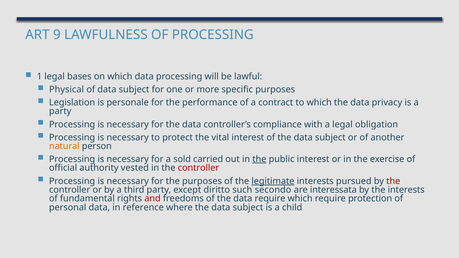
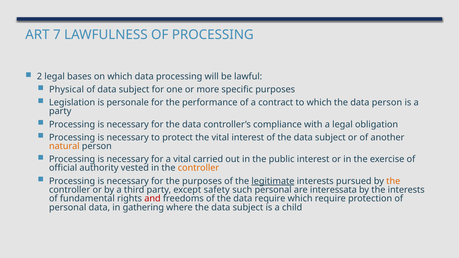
9: 9 -> 7 (57, 35)
1: 1 -> 2 (39, 77)
data privacy: privacy -> person (387, 103)
a sold: sold -> vital (182, 159)
the underline: present -> none (259, 159)
controller colour: red -> orange (198, 168)
the colour: red -> orange (393, 181)
diritto: diritto -> safety (217, 190)
such secondo: secondo -> personal (273, 190)
reference: reference -> gathering (143, 208)
